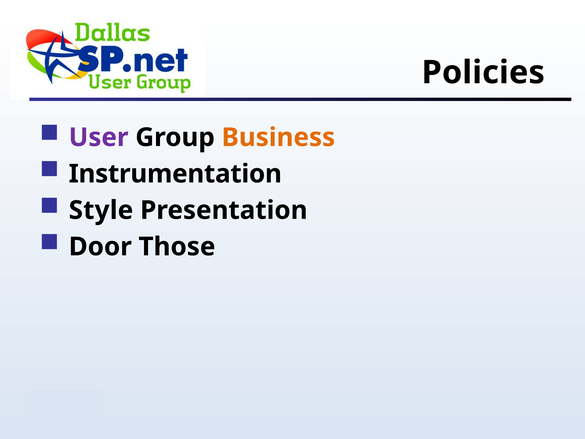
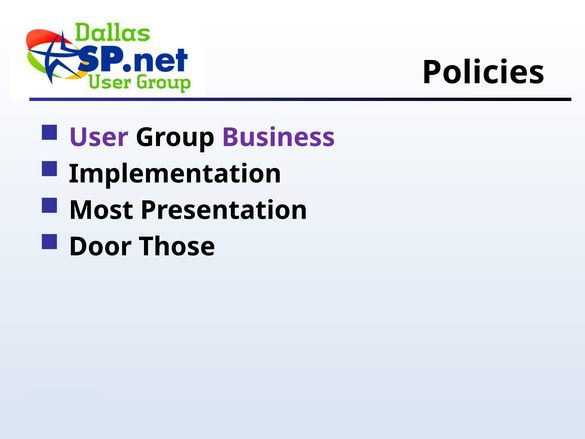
Business colour: orange -> purple (278, 137)
Instrumentation: Instrumentation -> Implementation (175, 174)
Style: Style -> Most (101, 210)
